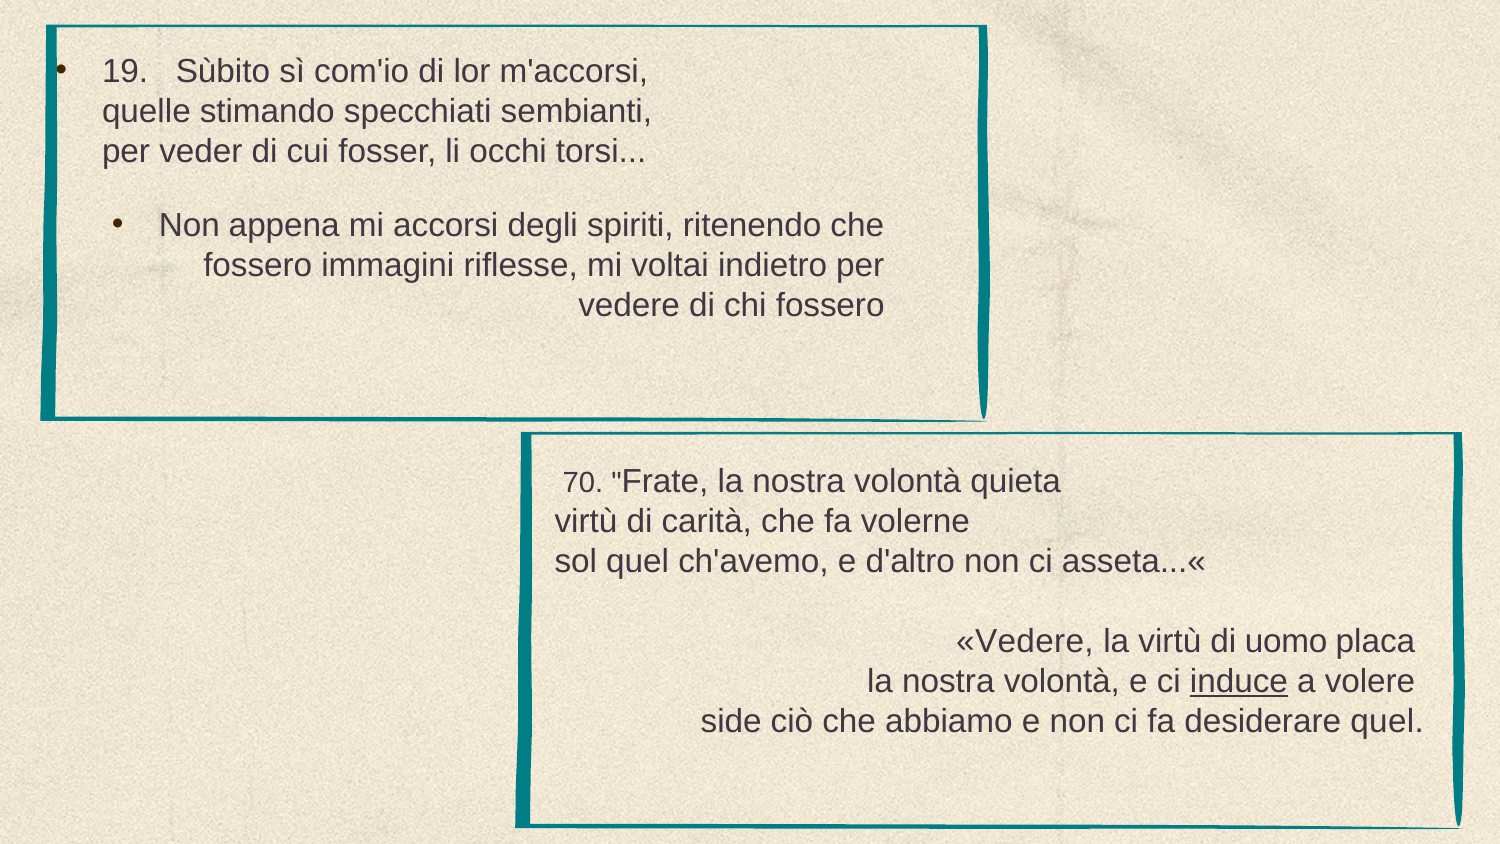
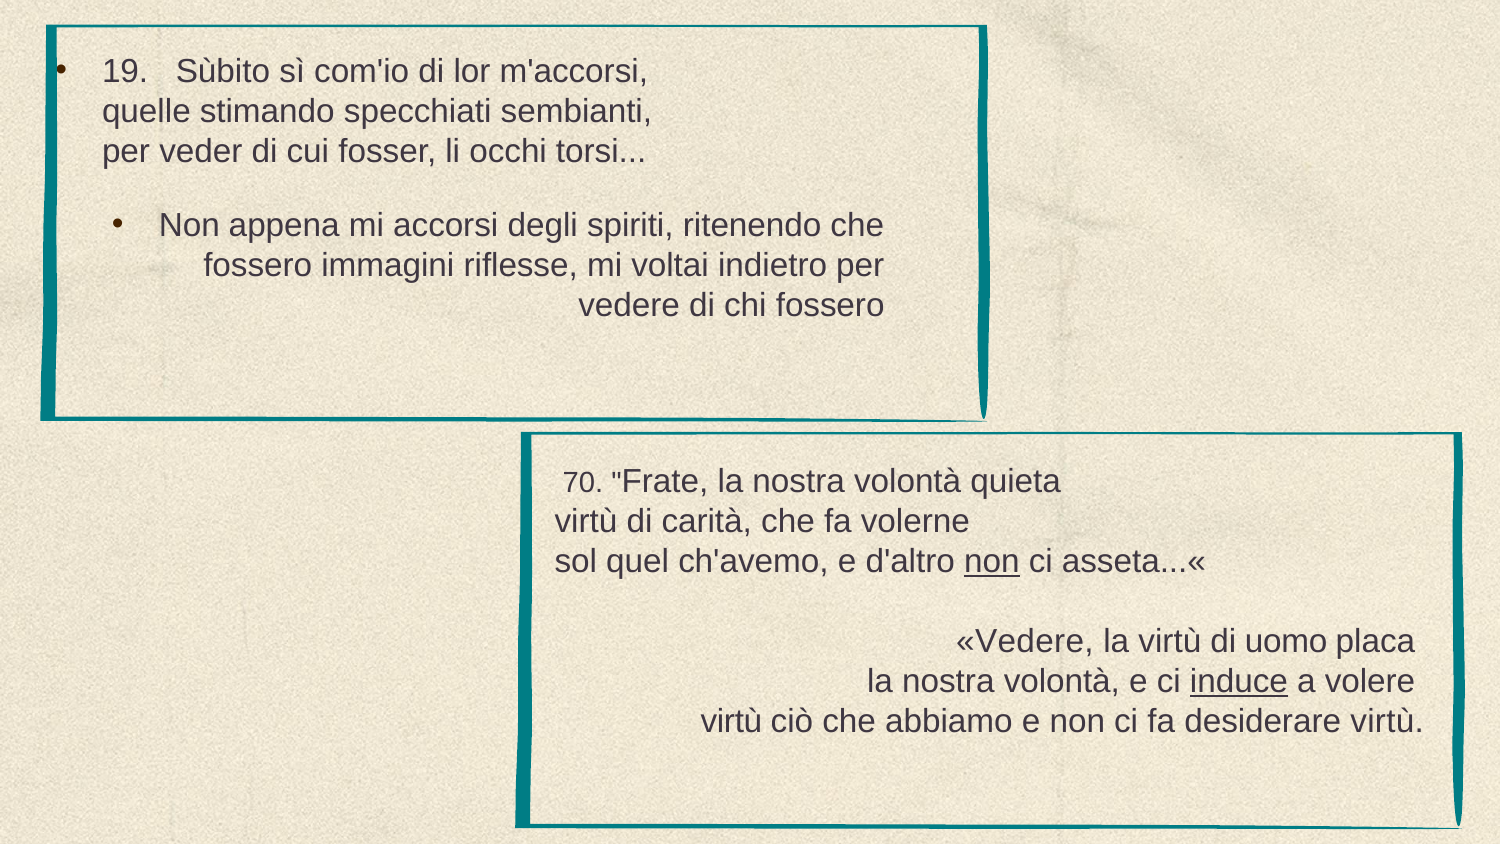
non underline: none -> present (992, 562)
side: side -> virtù (731, 722)
desiderare quel: quel -> virtù (1387, 722)
